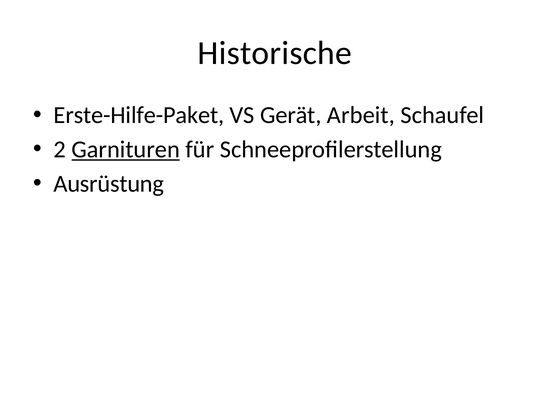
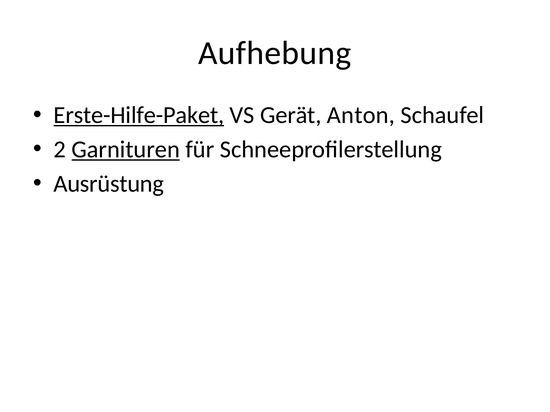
Historische: Historische -> Aufhebung (275, 53)
Erste-Hilfe-Paket underline: none -> present (139, 115)
Arbeit: Arbeit -> Anton (361, 115)
